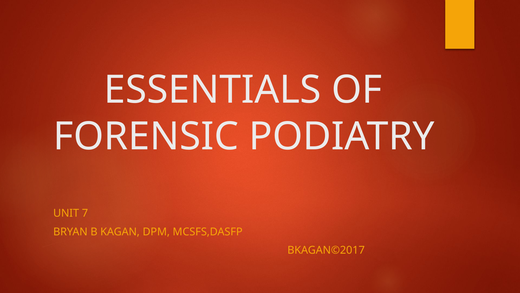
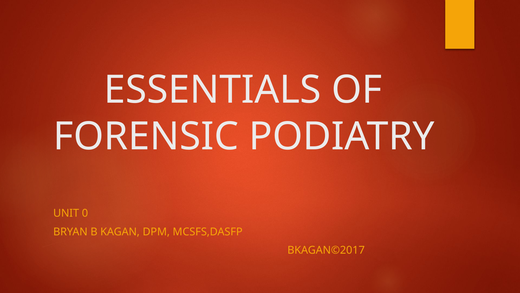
7: 7 -> 0 (85, 213)
